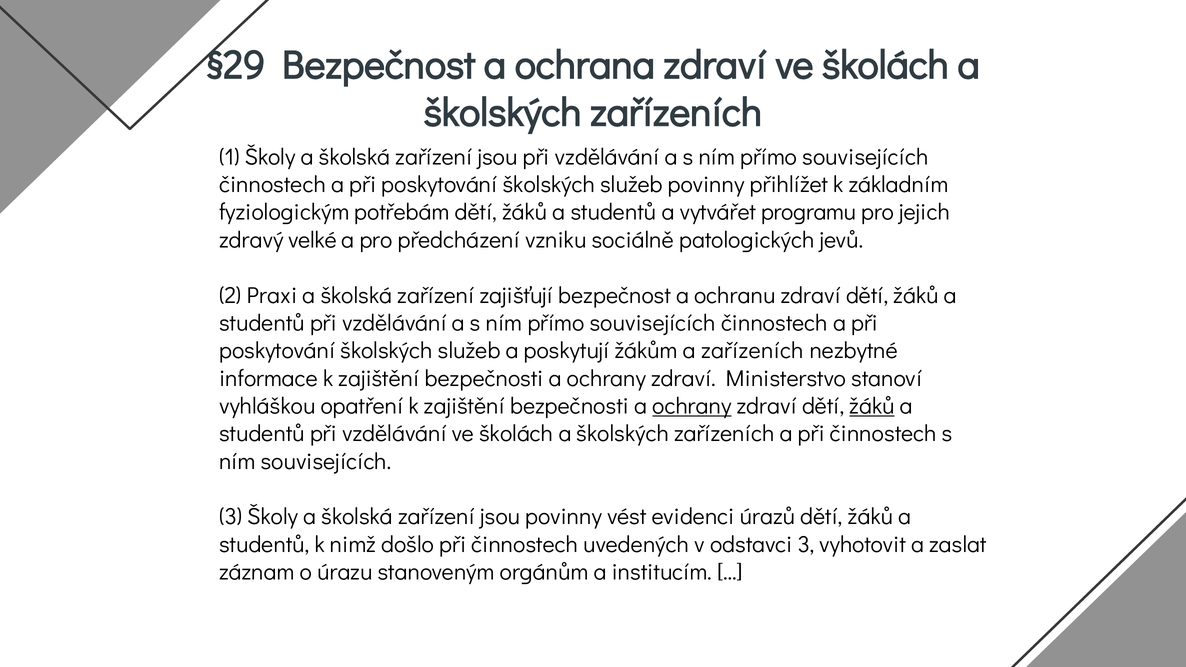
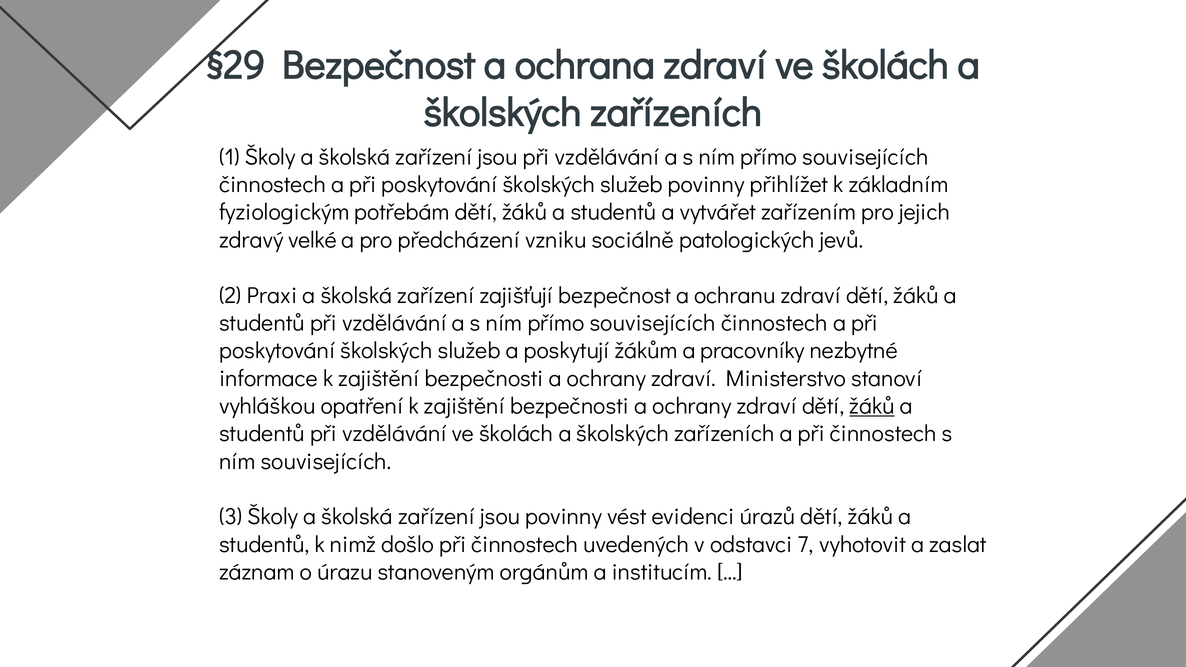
programu: programu -> zařízením (809, 212)
a zařízeních: zařízeních -> pracovníky (753, 351)
ochrany underline: present -> none (692, 406)
odstavci 3: 3 -> 7 (806, 545)
